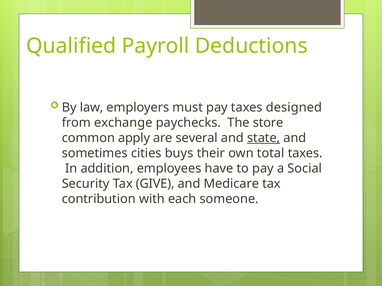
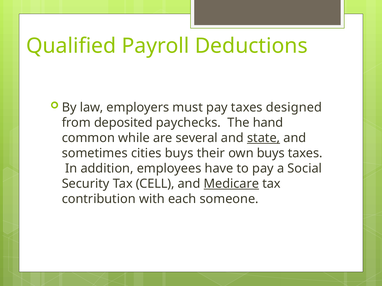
exchange: exchange -> deposited (123, 123)
store: store -> hand (268, 123)
apply: apply -> while (134, 138)
own total: total -> buys (271, 153)
GIVE: GIVE -> CELL (155, 184)
Medicare underline: none -> present (231, 184)
